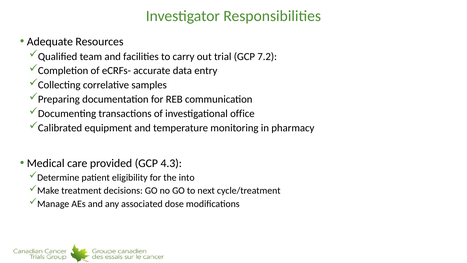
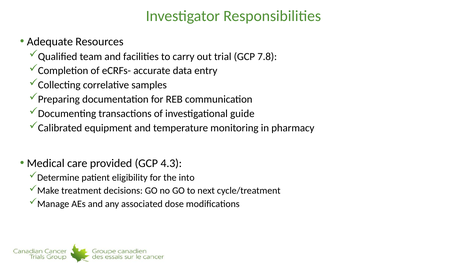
7.2: 7.2 -> 7.8 (267, 56)
office: office -> guide (242, 114)
